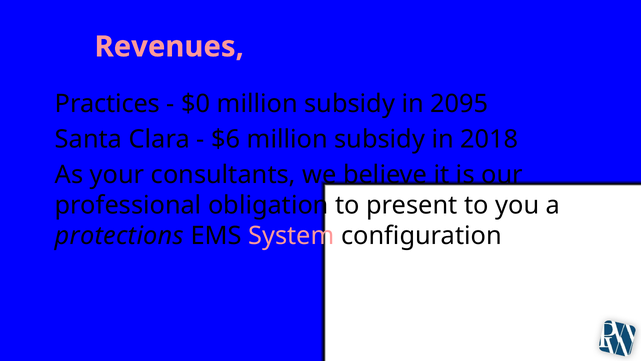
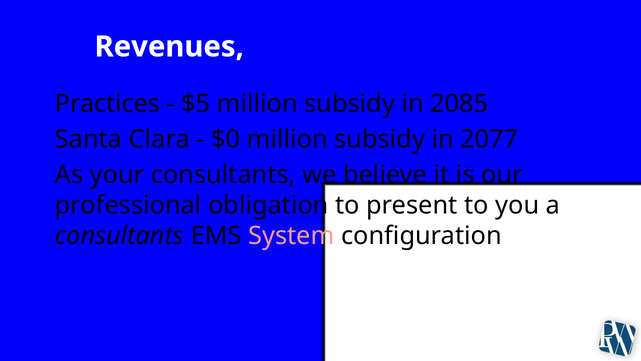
Revenues colour: pink -> white (169, 47)
$0: $0 -> $5 (196, 104)
2095: 2095 -> 2085 (459, 104)
$6: $6 -> $0 (226, 139)
2018: 2018 -> 2077 (489, 139)
protections: protections -> consultants (119, 235)
